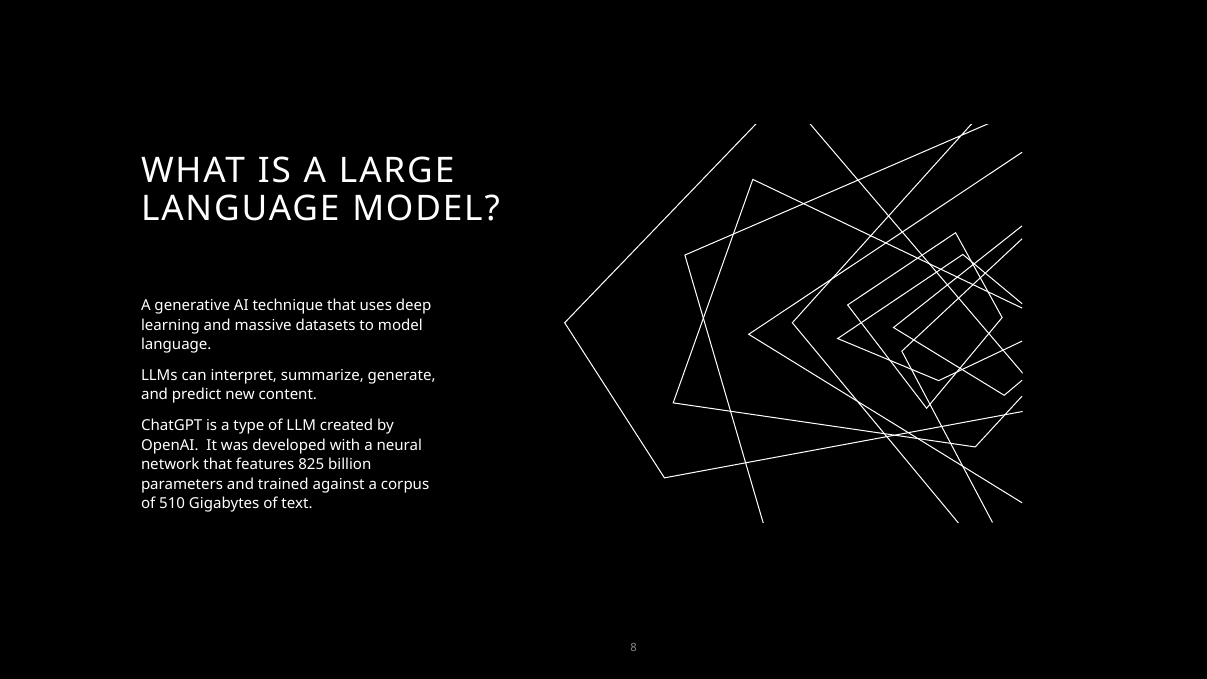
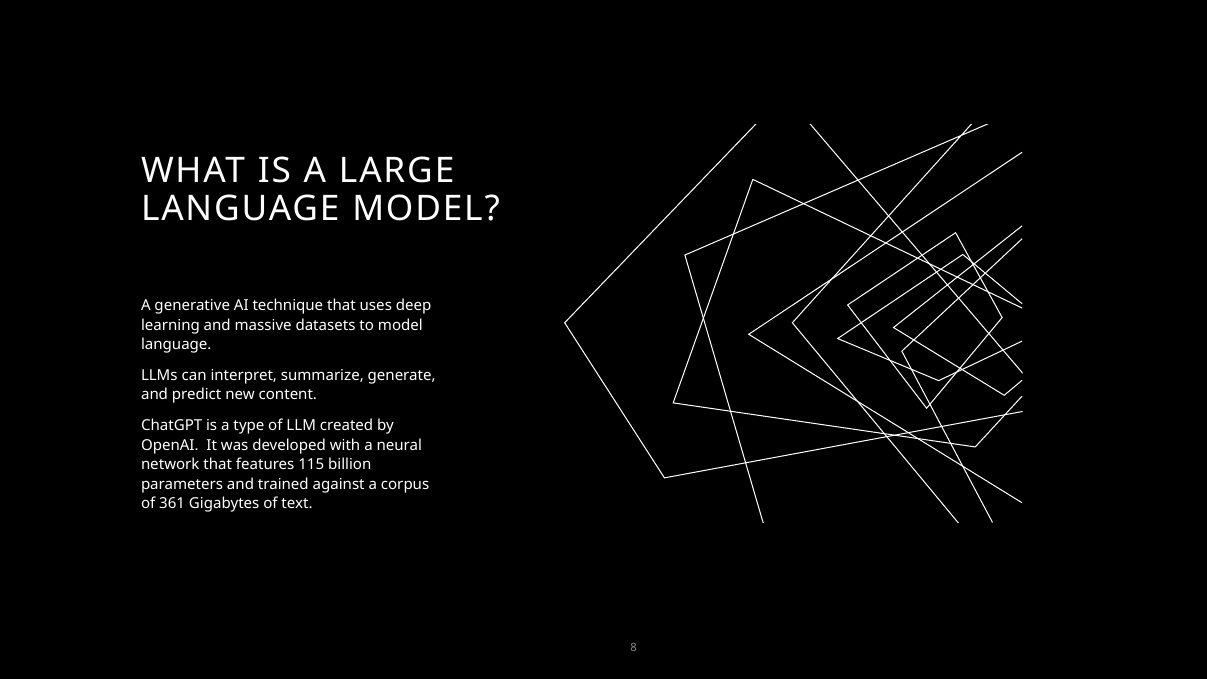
825: 825 -> 115 (311, 465)
510: 510 -> 361 (172, 504)
